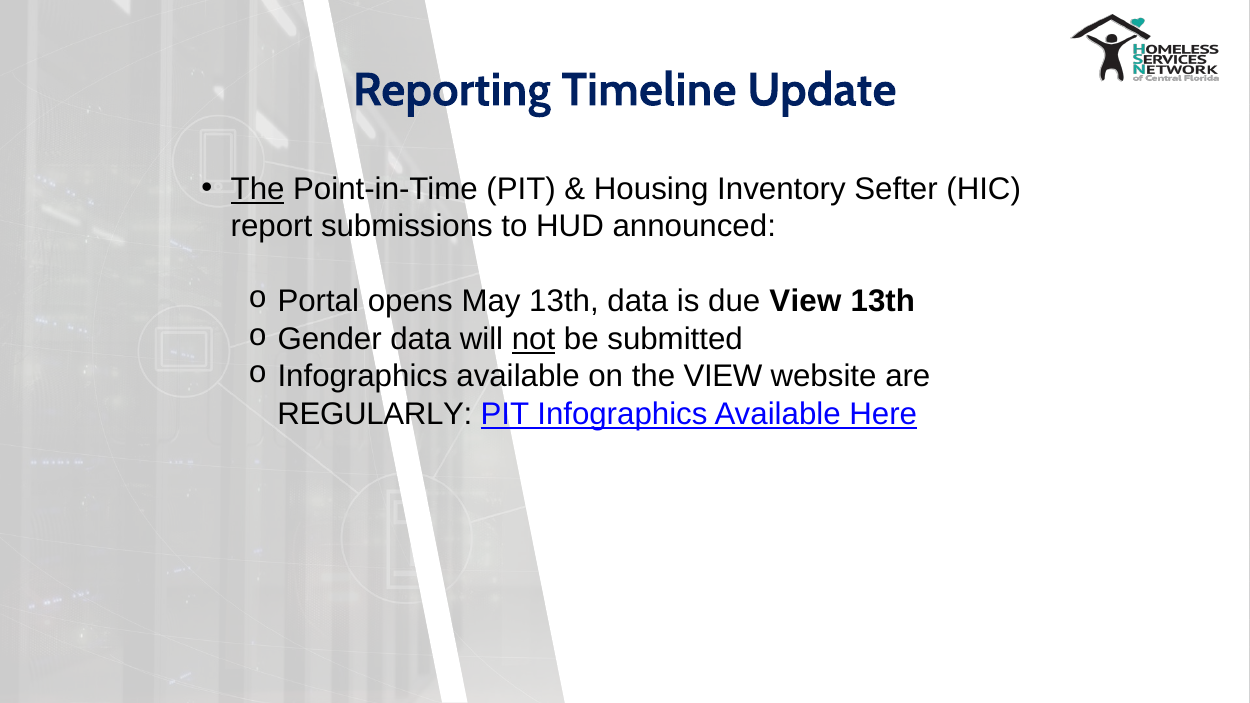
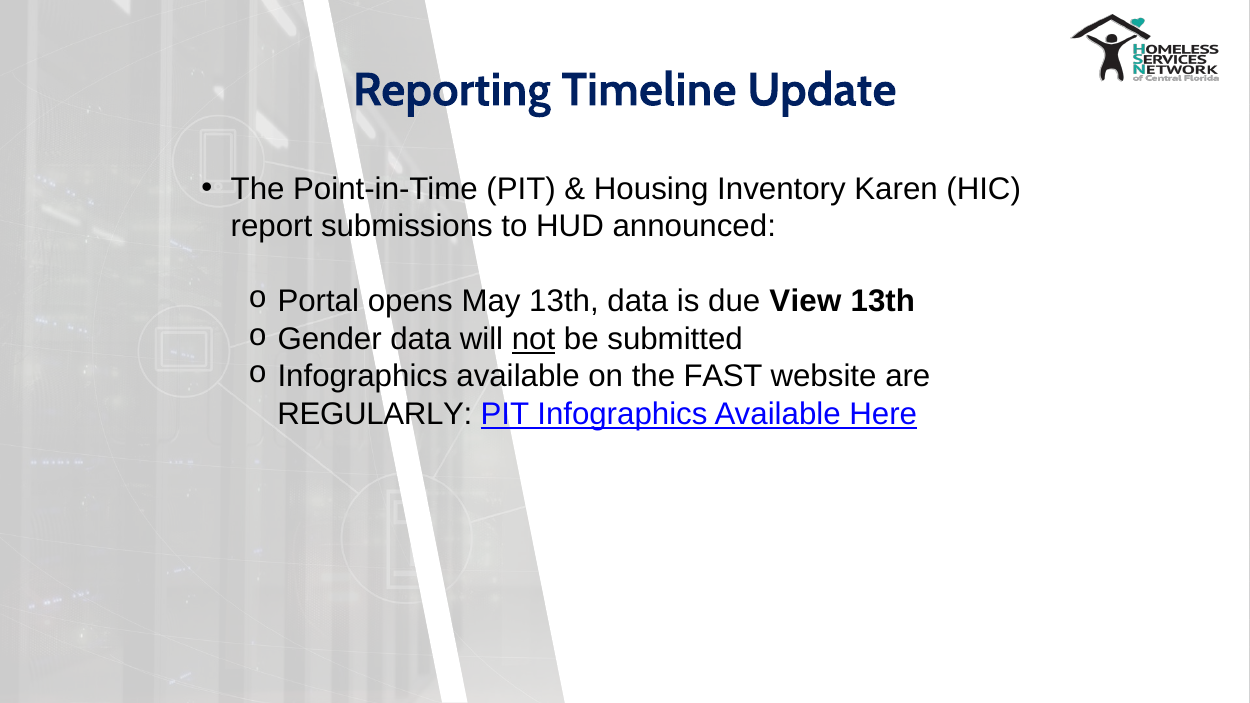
The underline: present -> none (258, 189)
Sefter: Sefter -> Karen (896, 189)
the VIEW: VIEW -> FAST (723, 377)
